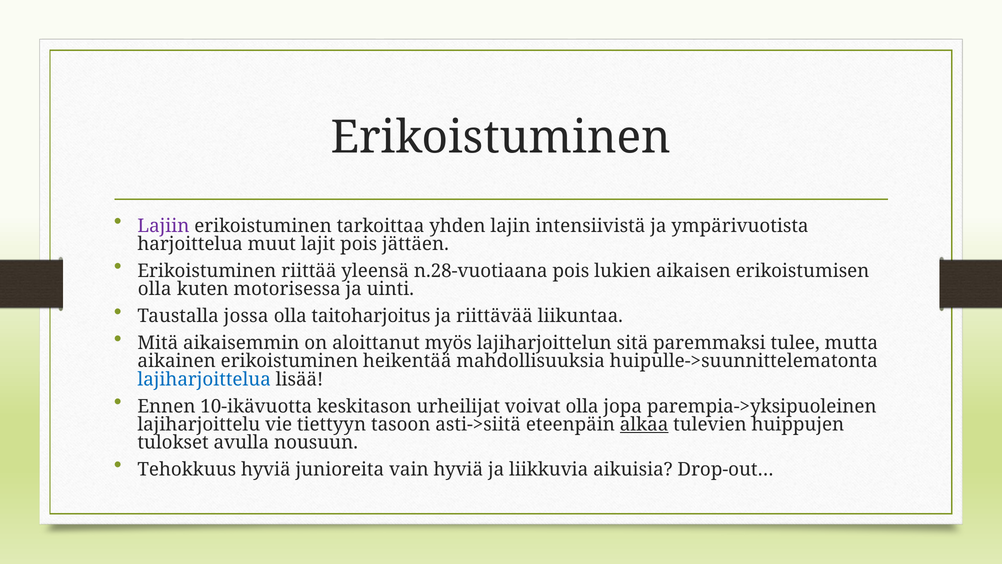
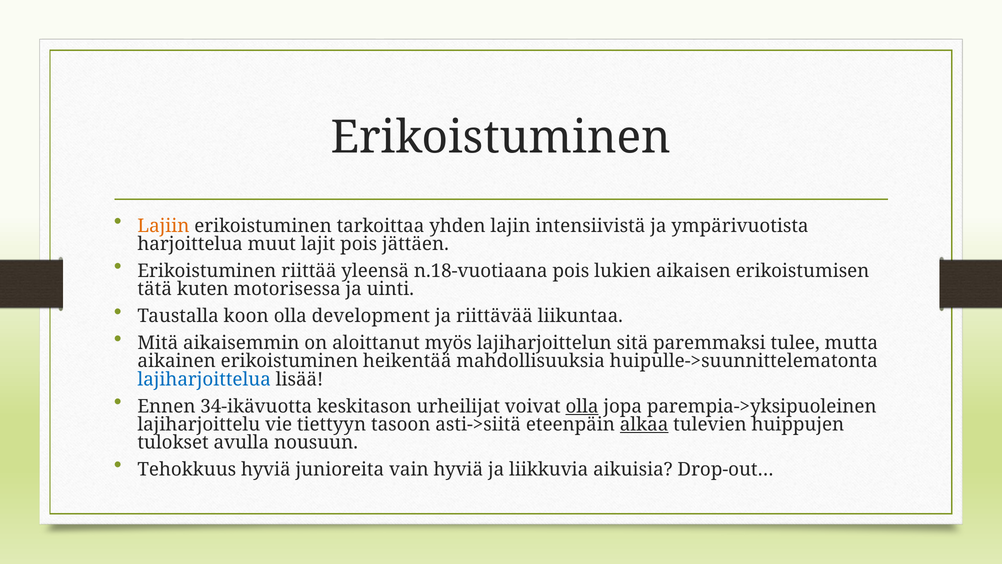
Lajiin colour: purple -> orange (163, 226)
n.28-vuotiaana: n.28-vuotiaana -> n.18-vuotiaana (481, 271)
olla: olla -> tätä (155, 289)
jossa: jossa -> koon (246, 316)
taitoharjoitus: taitoharjoitus -> development (371, 316)
10-ikävuotta: 10-ikävuotta -> 34-ikävuotta (256, 406)
olla underline: none -> present (582, 406)
